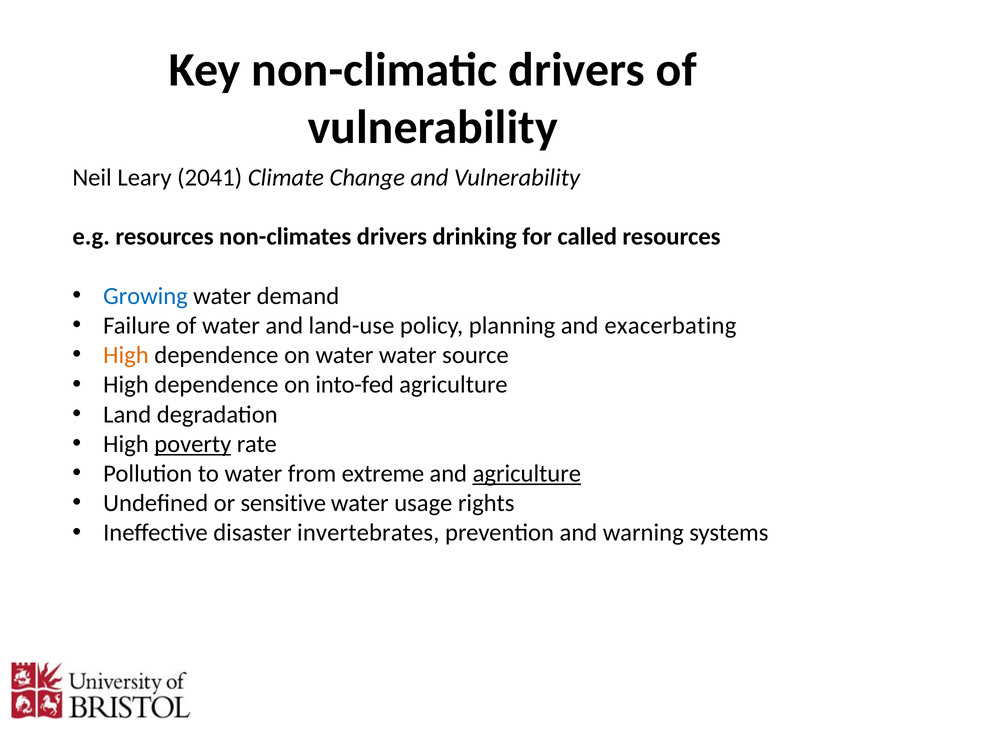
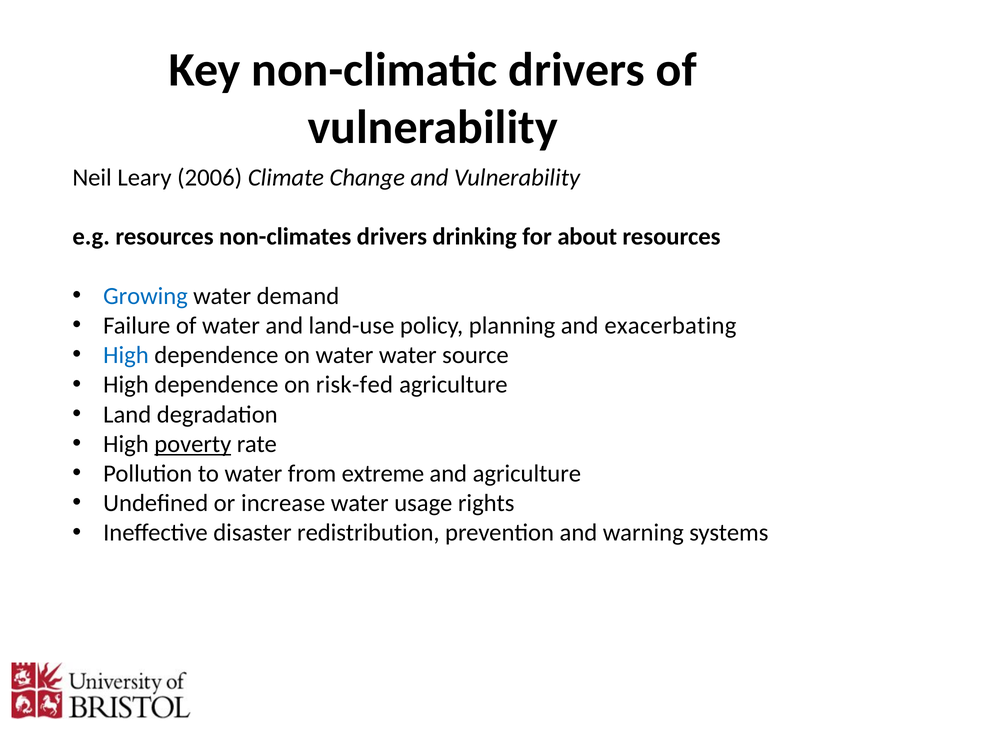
2041: 2041 -> 2006 (210, 178)
called: called -> about (587, 237)
High colour: orange -> blue (126, 355)
into-fed: into-fed -> risk-fed (354, 385)
agriculture underline: present -> none (527, 474)
sensitive: sensitive -> increase (283, 503)
invertebrates: invertebrates -> redistribution (368, 533)
